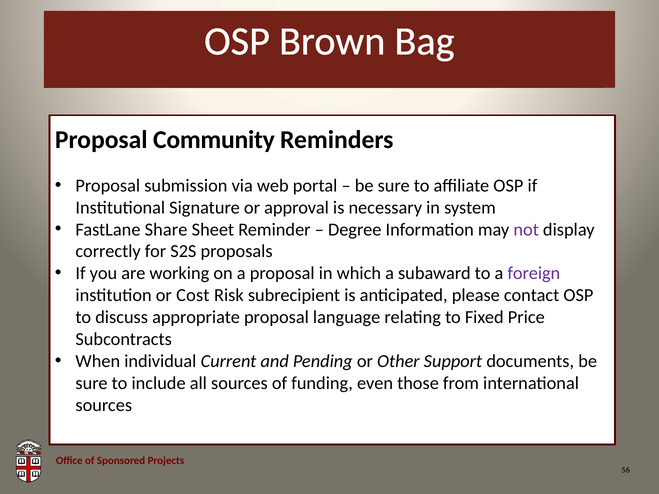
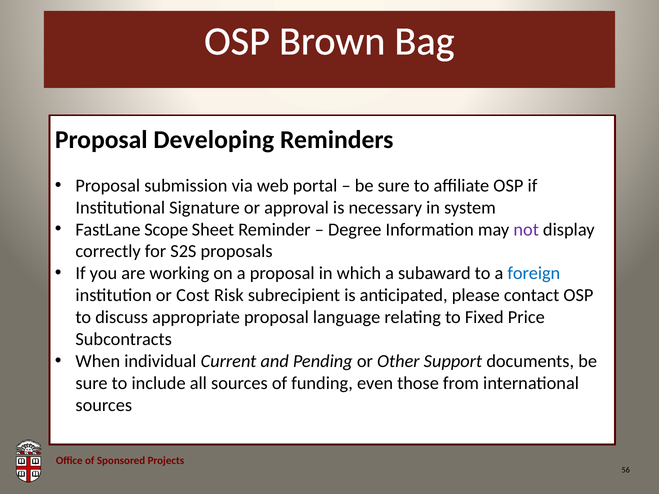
Community: Community -> Developing (214, 140)
Share: Share -> Scope (166, 230)
foreign colour: purple -> blue (534, 274)
